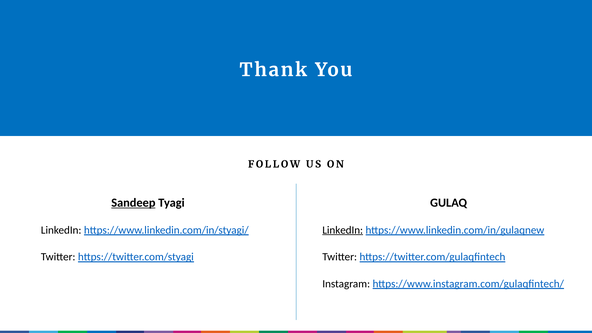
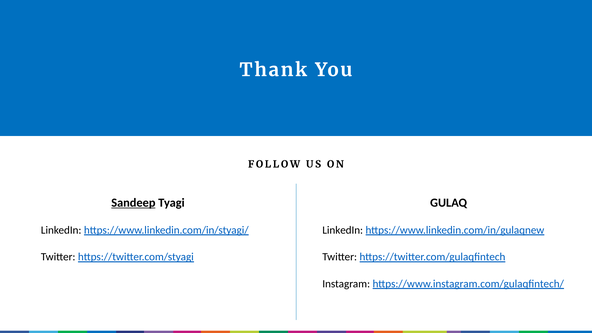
LinkedIn underline: present -> none (343, 230)
